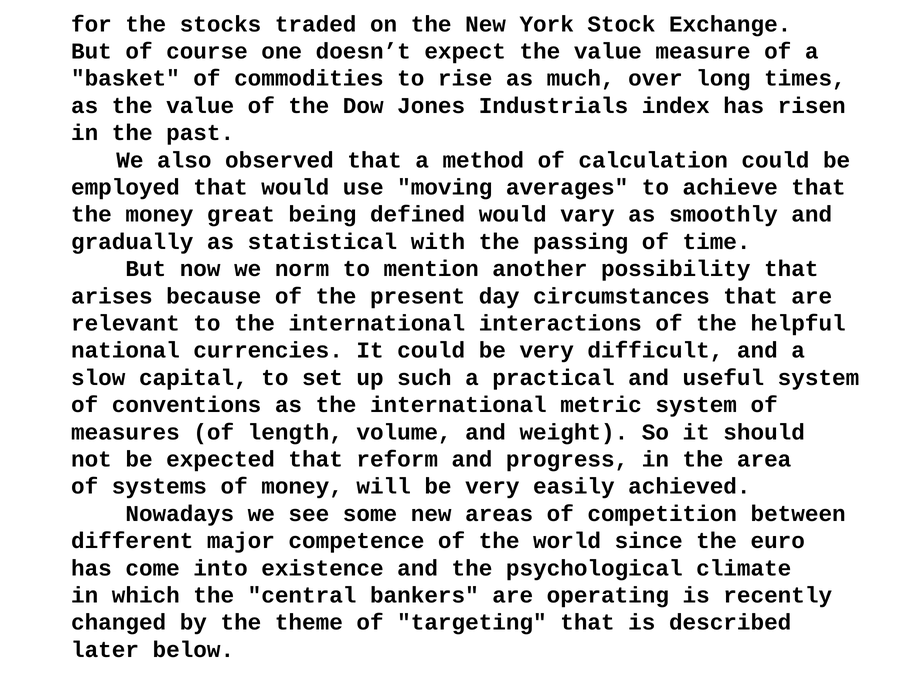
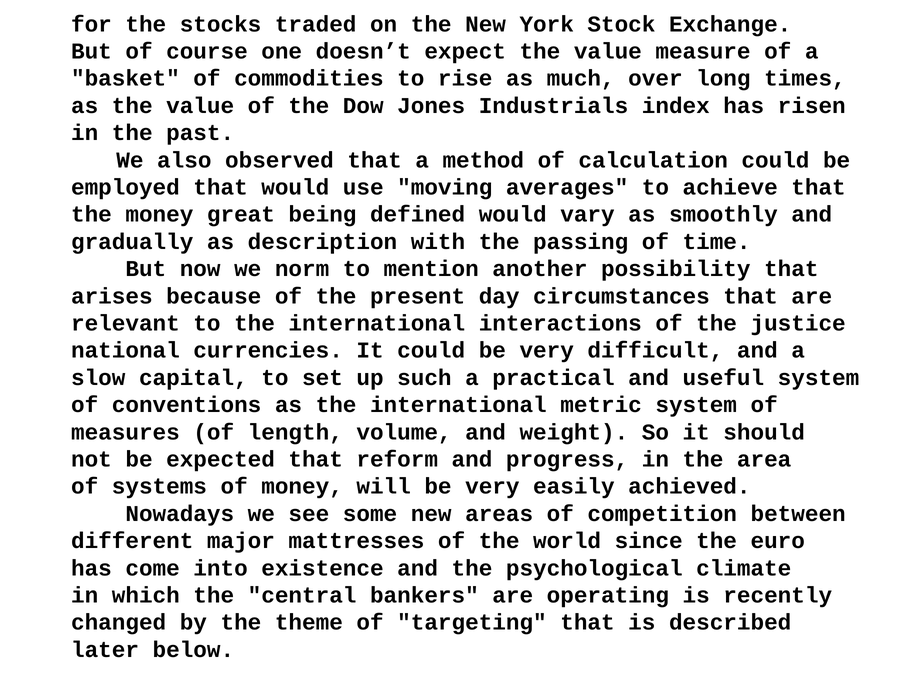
statistical: statistical -> description (322, 241)
helpful: helpful -> justice (798, 323)
competence: competence -> mattresses (356, 540)
